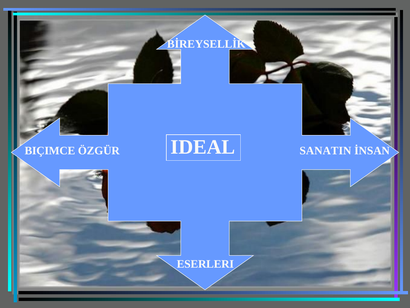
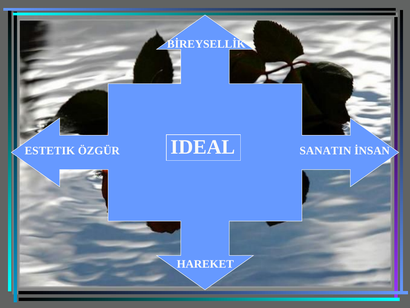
BIÇIMCE: BIÇIMCE -> ESTETIK (50, 150)
ESERLERI: ESERLERI -> HAREKET (205, 263)
